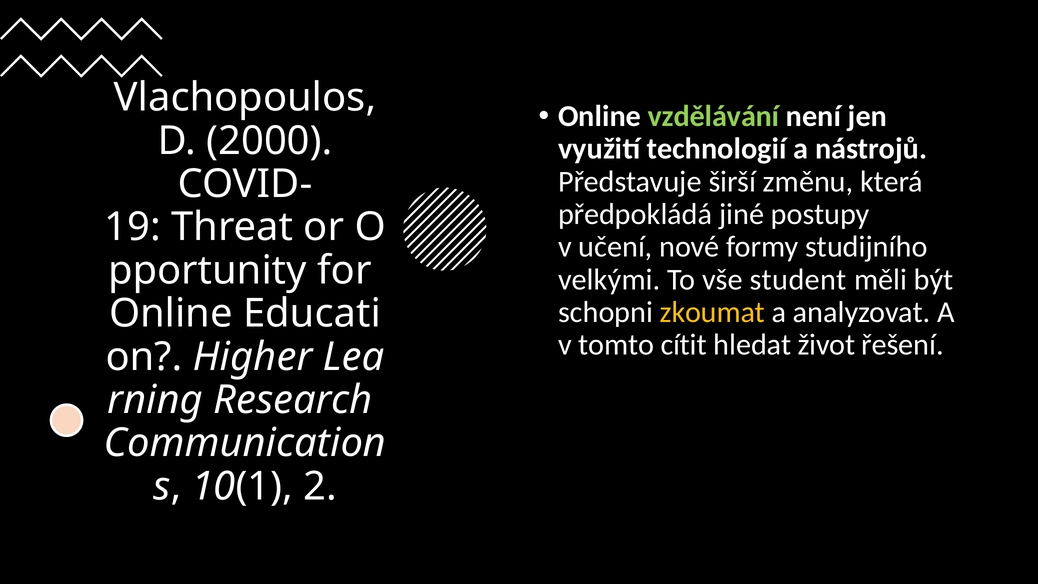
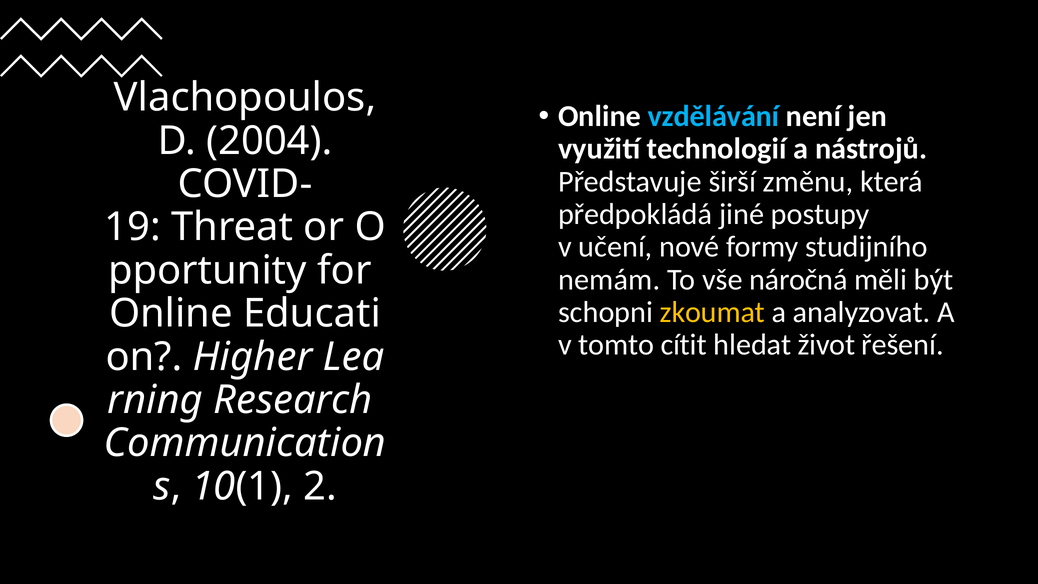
vzdělávání colour: light green -> light blue (714, 116)
2000: 2000 -> 2004 (269, 141)
velkými: velkými -> nemám (609, 279)
student: student -> náročná (798, 279)
